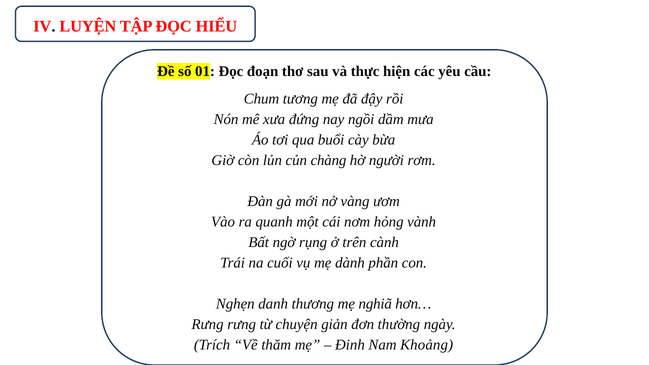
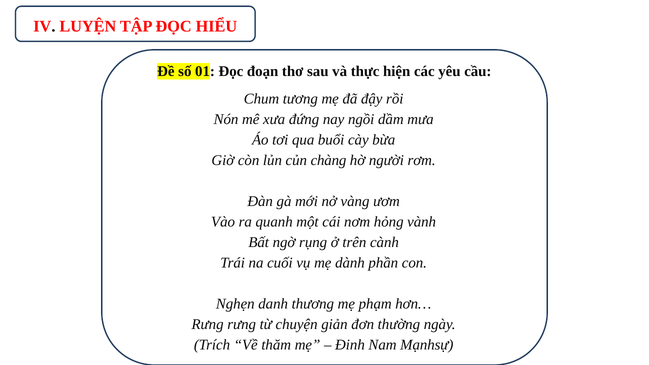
nghiã: nghiã -> phạm (375, 304)
Khoảng: Khoảng -> Mạnhsự (427, 345)
